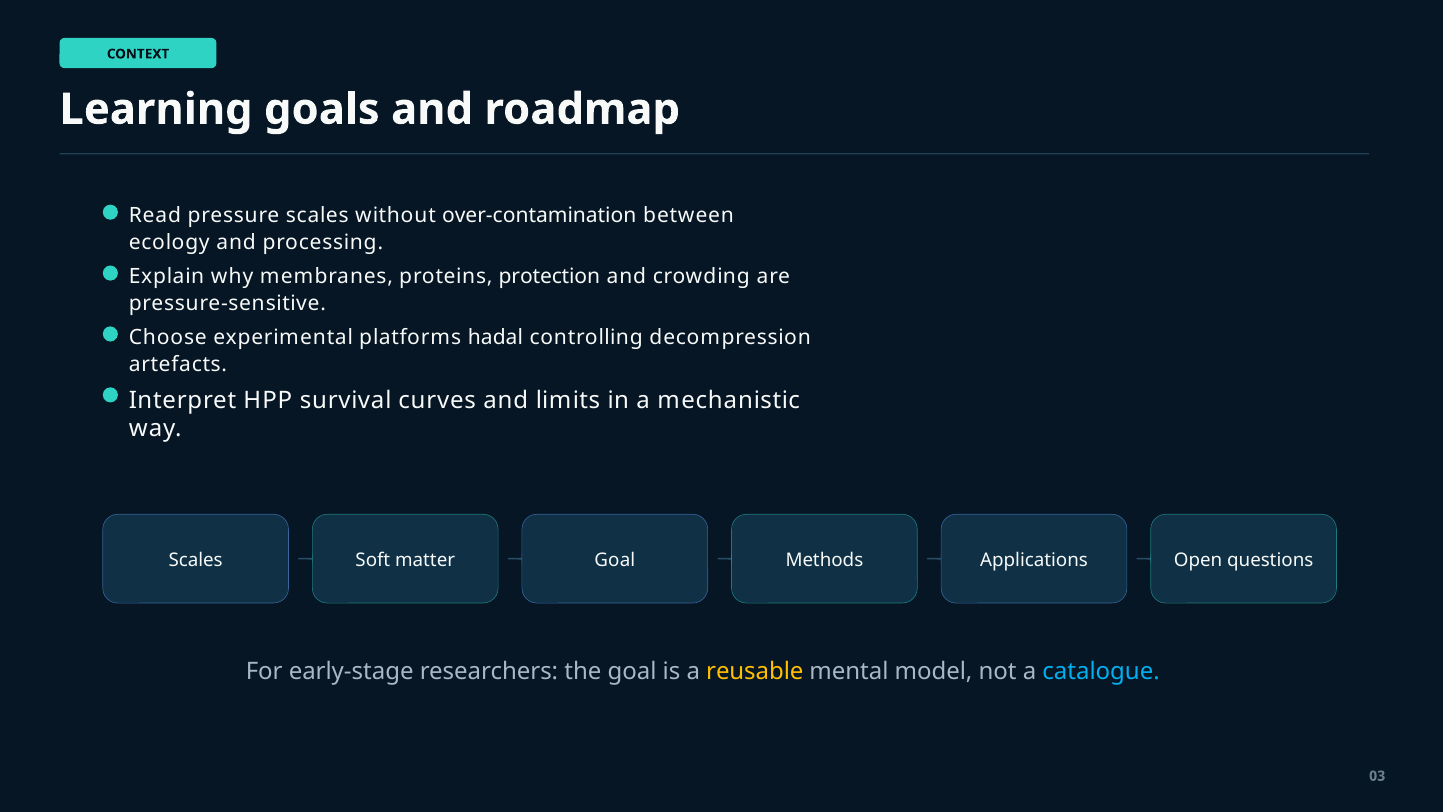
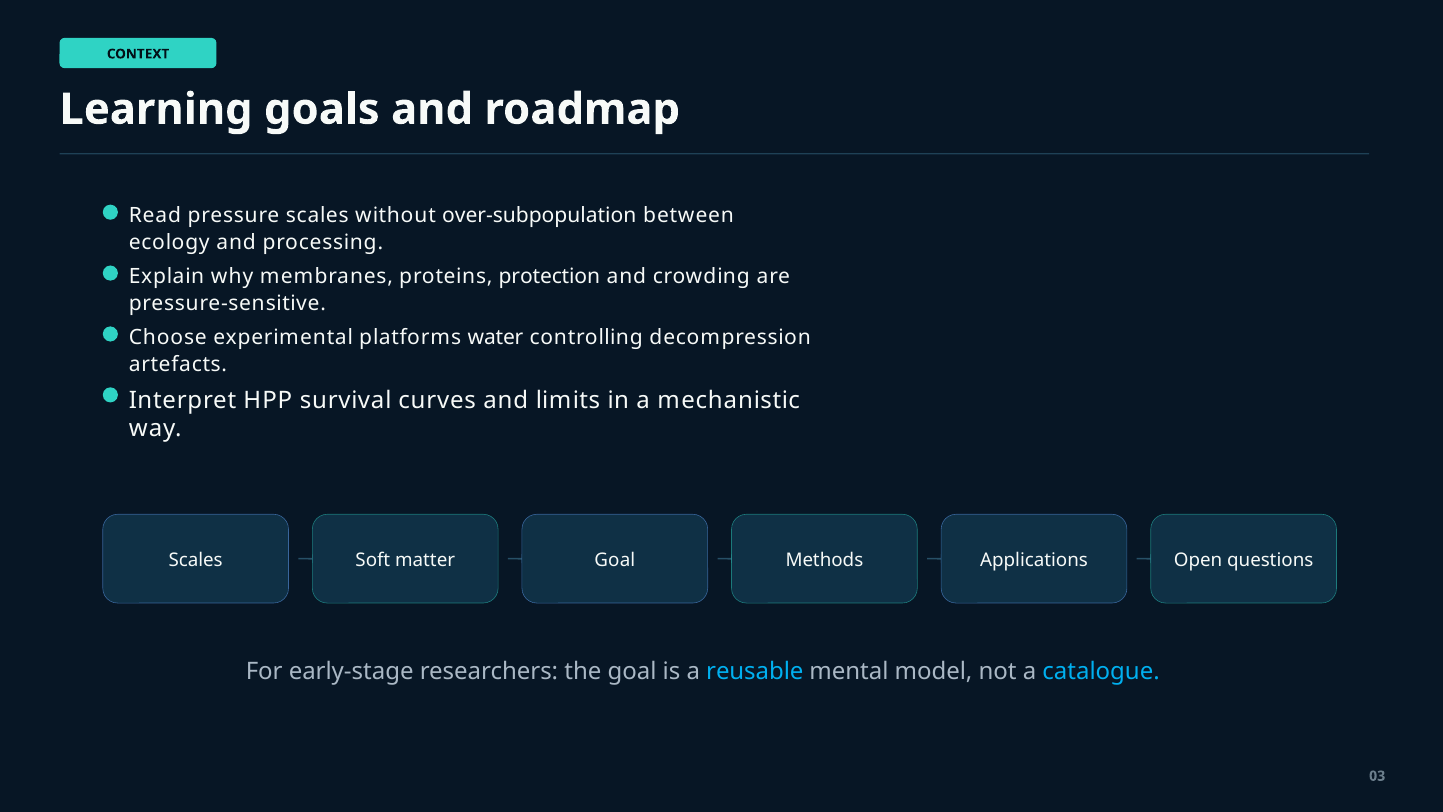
over-contamination: over-contamination -> over-subpopulation (539, 216)
hadal: hadal -> water (496, 338)
reusable colour: yellow -> light blue (755, 671)
